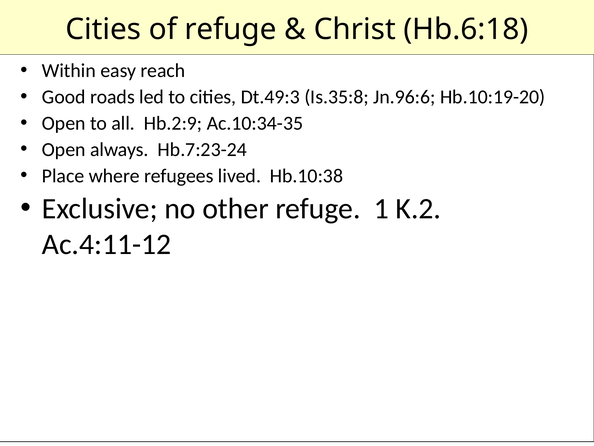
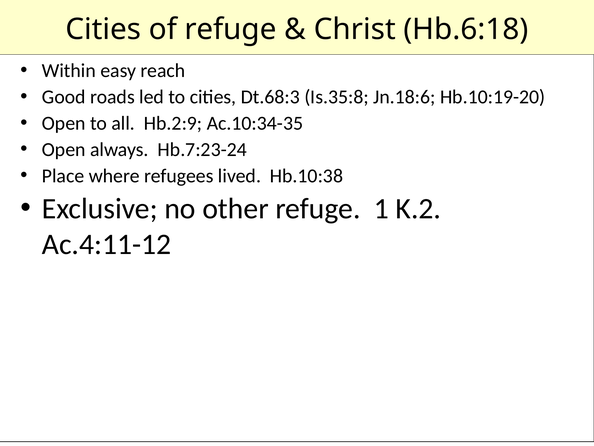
Dt.49:3: Dt.49:3 -> Dt.68:3 (270, 97)
Jn.96:6: Jn.96:6 -> Jn.18:6 (404, 97)
